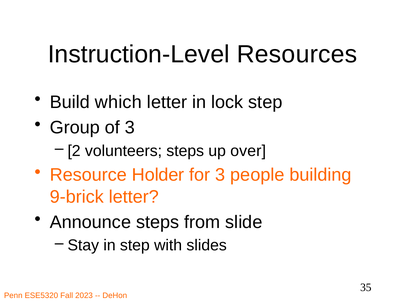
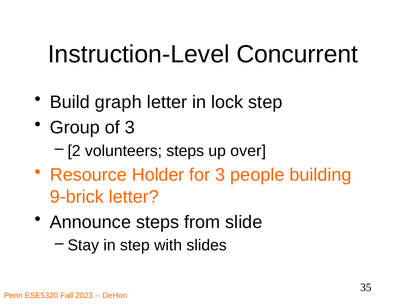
Resources: Resources -> Concurrent (297, 54)
which: which -> graph (118, 102)
